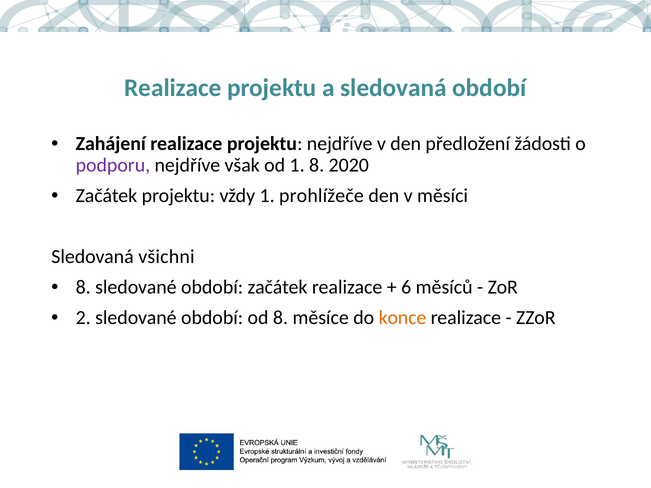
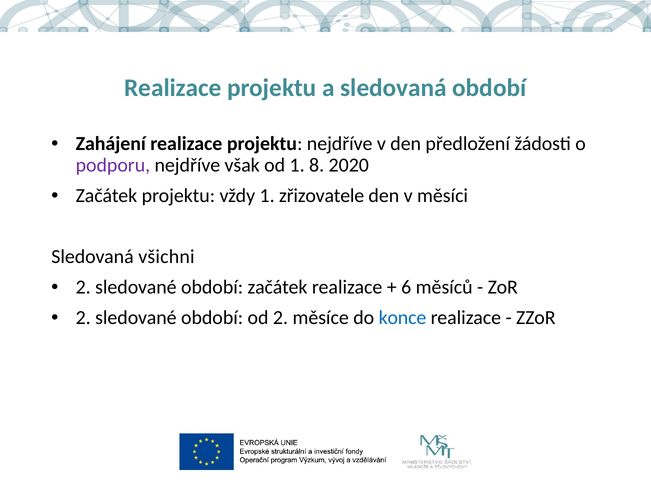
prohlížeče: prohlížeče -> zřizovatele (322, 196)
8: 8 -> 2 (83, 287)
od 8: 8 -> 2 (281, 318)
konce colour: orange -> blue (402, 318)
